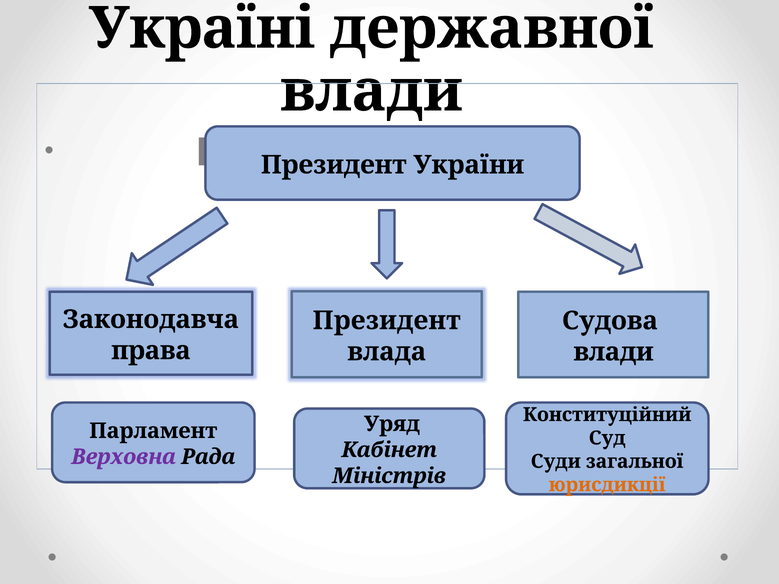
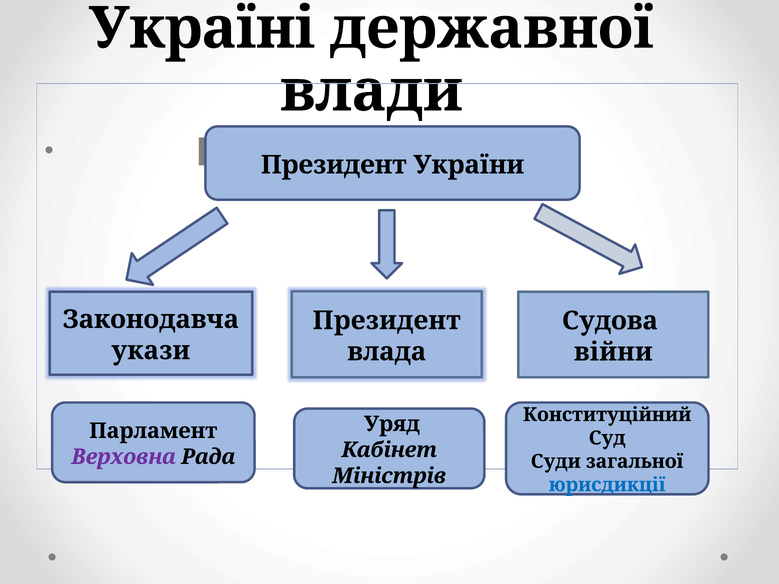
права: права -> укази (151, 351)
влади: влади -> війни (613, 352)
юрисдикції colour: orange -> blue (607, 485)
